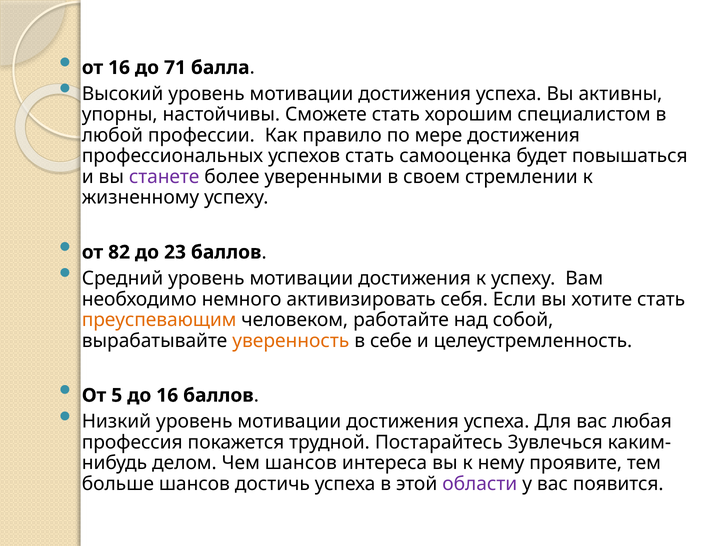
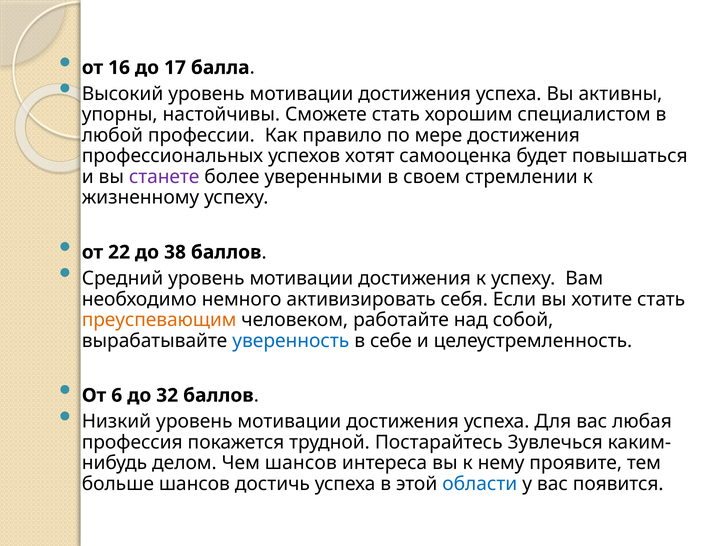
71: 71 -> 17 (175, 68)
успехов стать: стать -> хотят (370, 156)
82: 82 -> 22 (119, 252)
23: 23 -> 38 (175, 252)
уверенность colour: orange -> blue (291, 341)
5: 5 -> 6 (117, 395)
до 16: 16 -> 32 (167, 395)
области colour: purple -> blue (480, 484)
